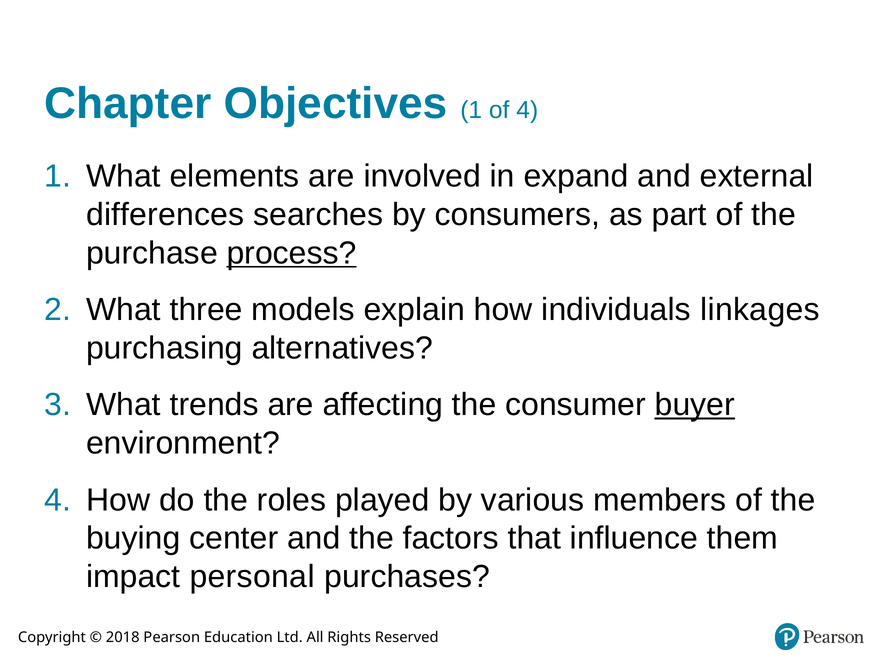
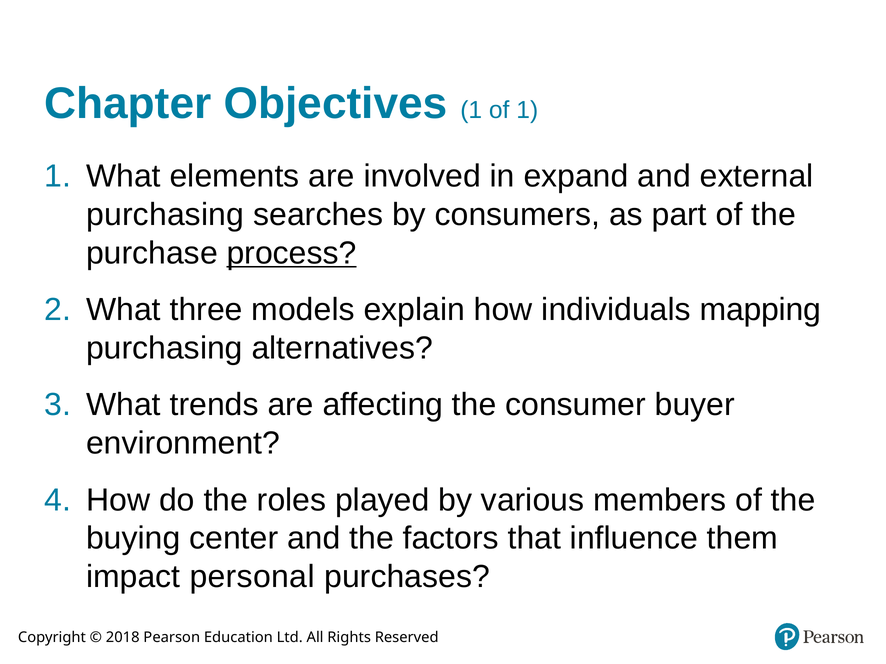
of 4: 4 -> 1 (527, 110)
differences: differences -> purchasing (165, 215)
linkages: linkages -> mapping (760, 310)
buyer underline: present -> none (695, 405)
